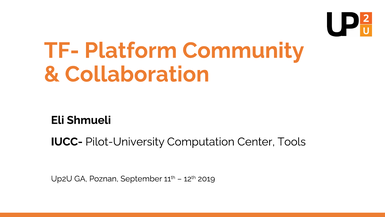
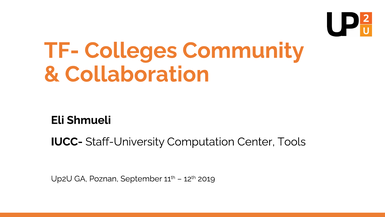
Platform: Platform -> Colleges (131, 50)
Pilot-University: Pilot-University -> Staff-University (125, 142)
